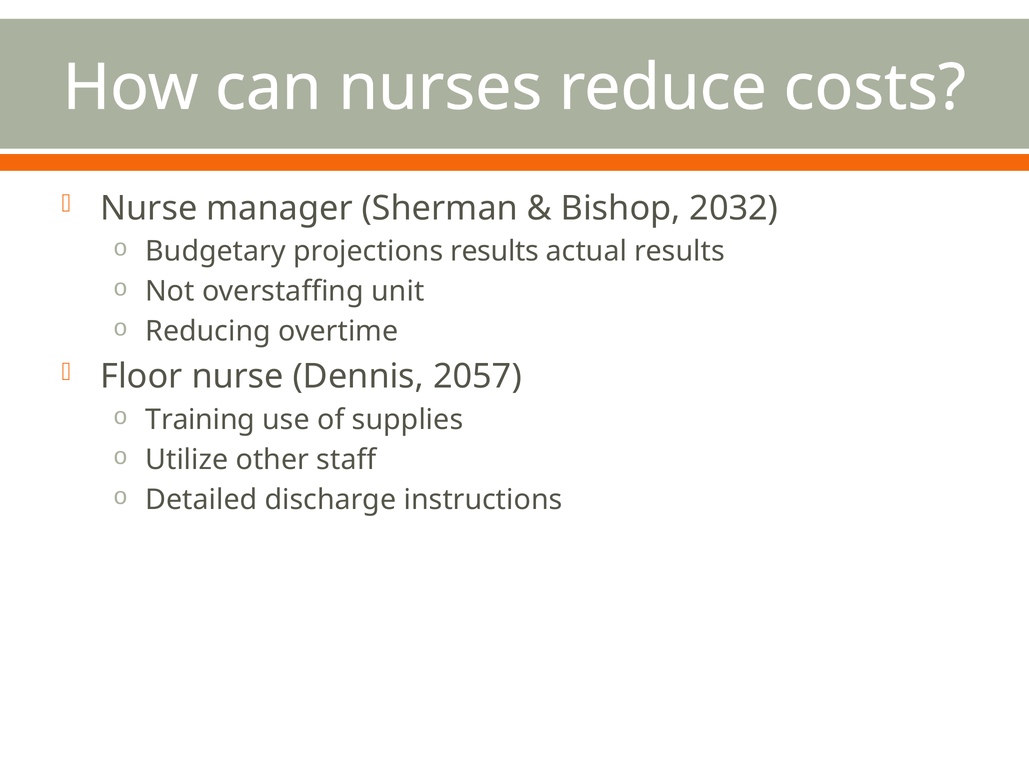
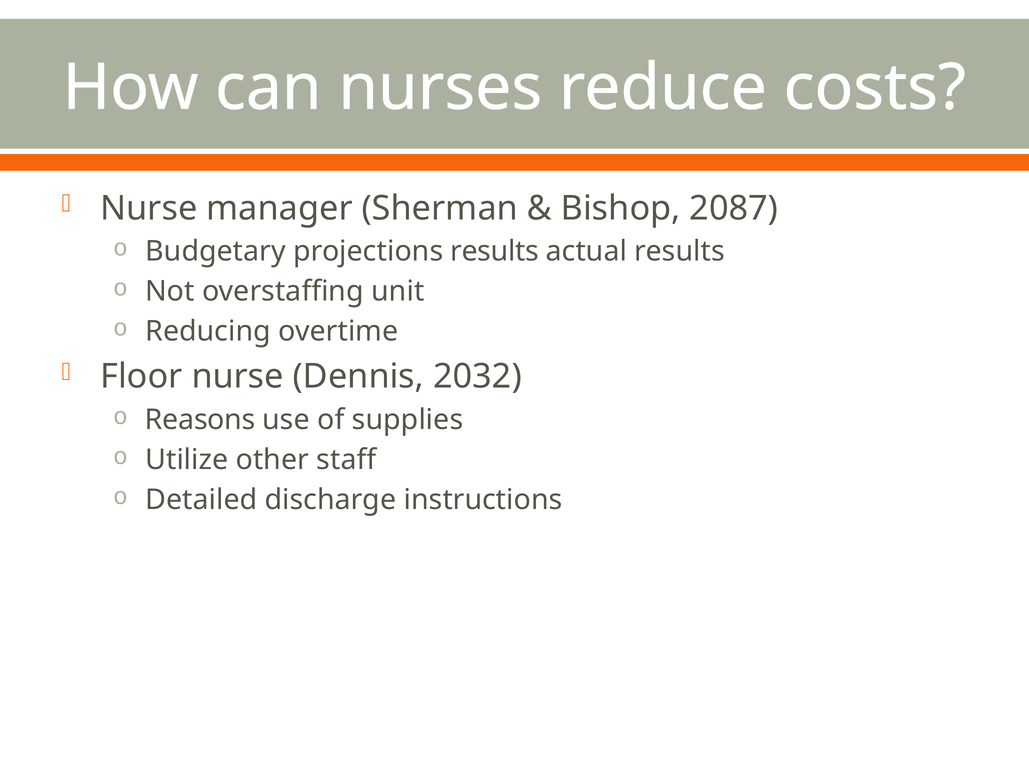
2032: 2032 -> 2087 (734, 208)
2057: 2057 -> 2032 (477, 376)
Training: Training -> Reasons (200, 420)
